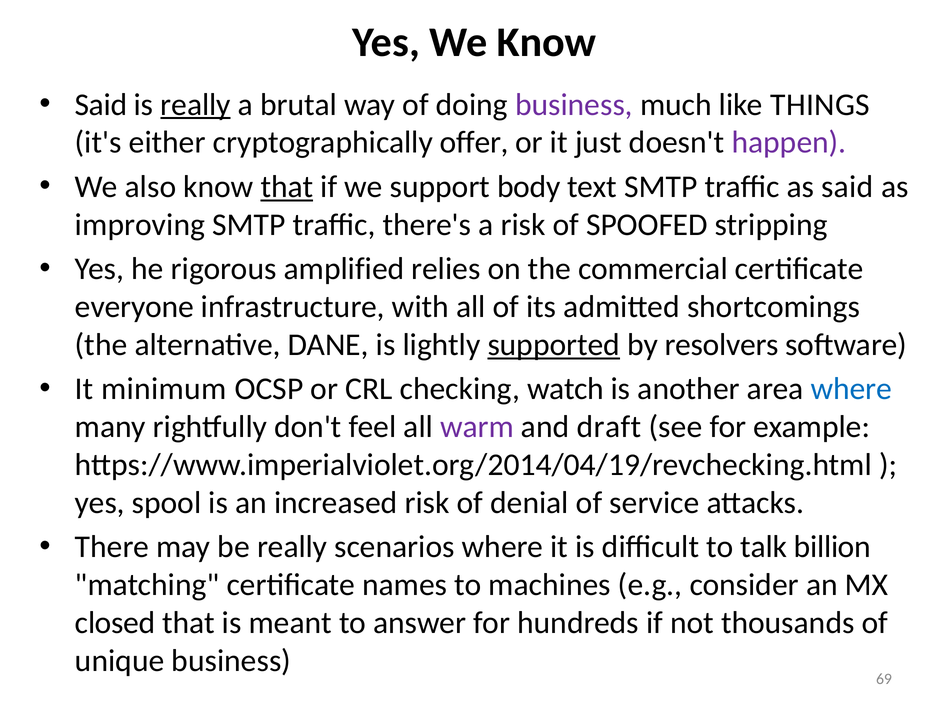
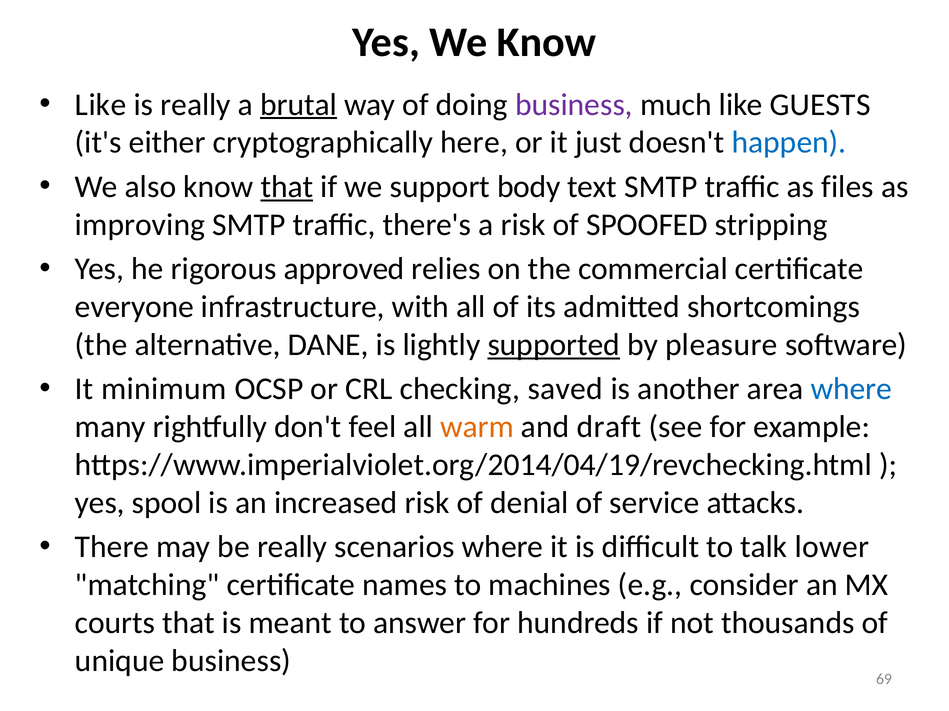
Said: Said -> Like (101, 105)
really underline: present -> none (196, 105)
brutal underline: none -> present (299, 105)
THINGS: THINGS -> GUESTS (820, 105)
offer: offer -> here (474, 143)
happen colour: purple -> blue (789, 143)
as said: said -> files (848, 187)
amplified: amplified -> approved (344, 269)
resolvers: resolvers -> pleasure (721, 345)
watch: watch -> saved (565, 389)
warm colour: purple -> orange (477, 427)
billion: billion -> lower (832, 548)
closed: closed -> courts (115, 623)
